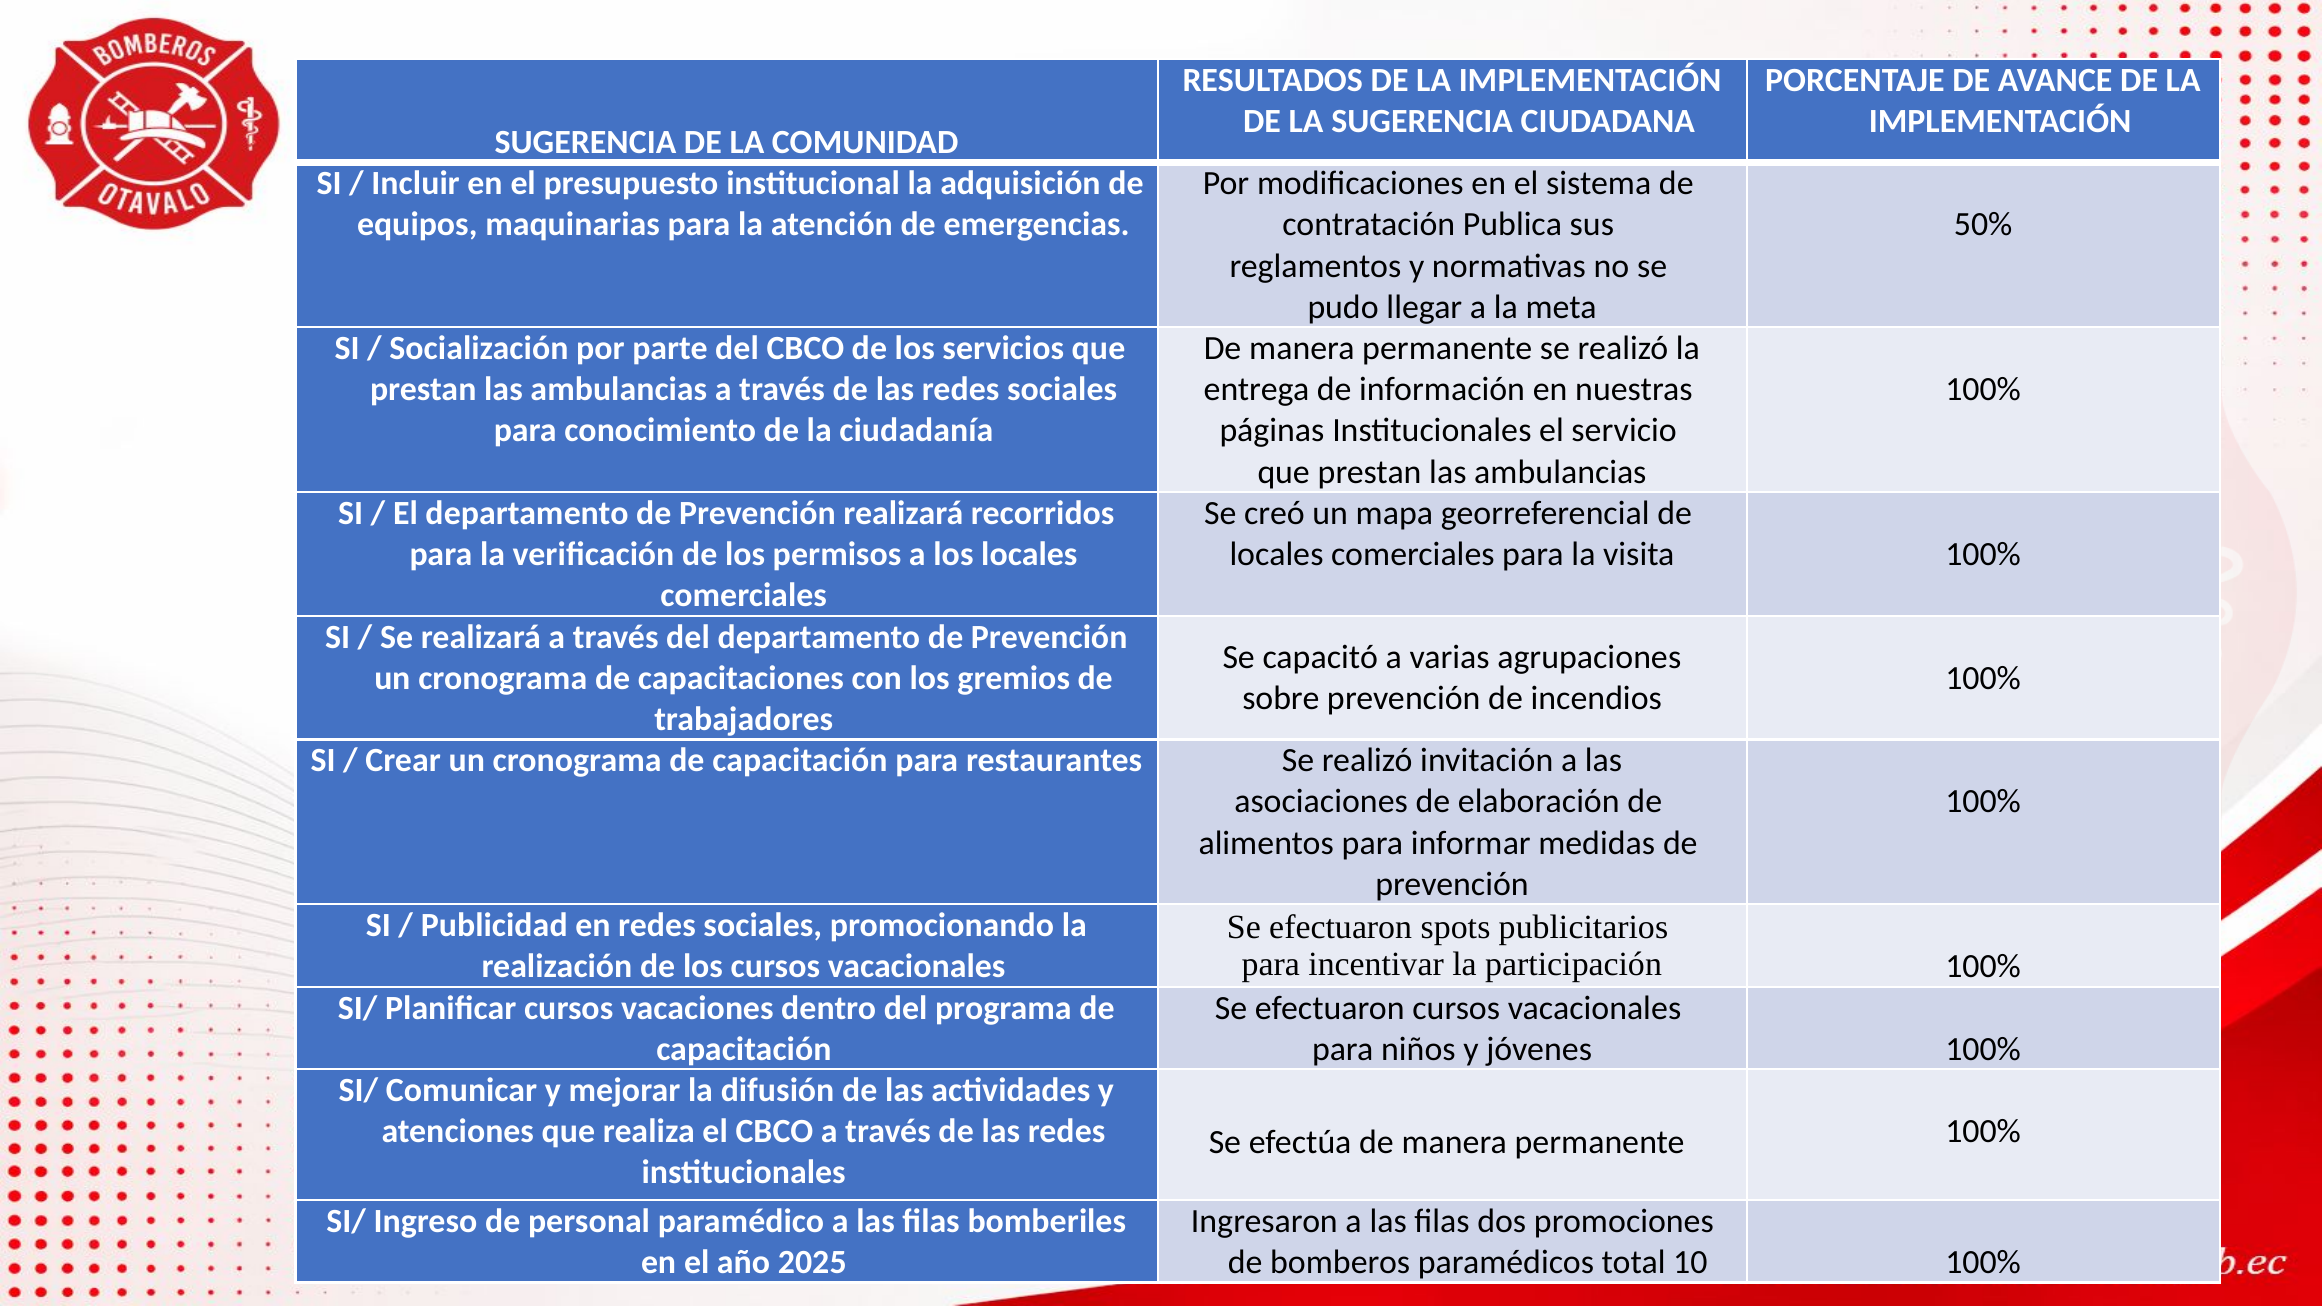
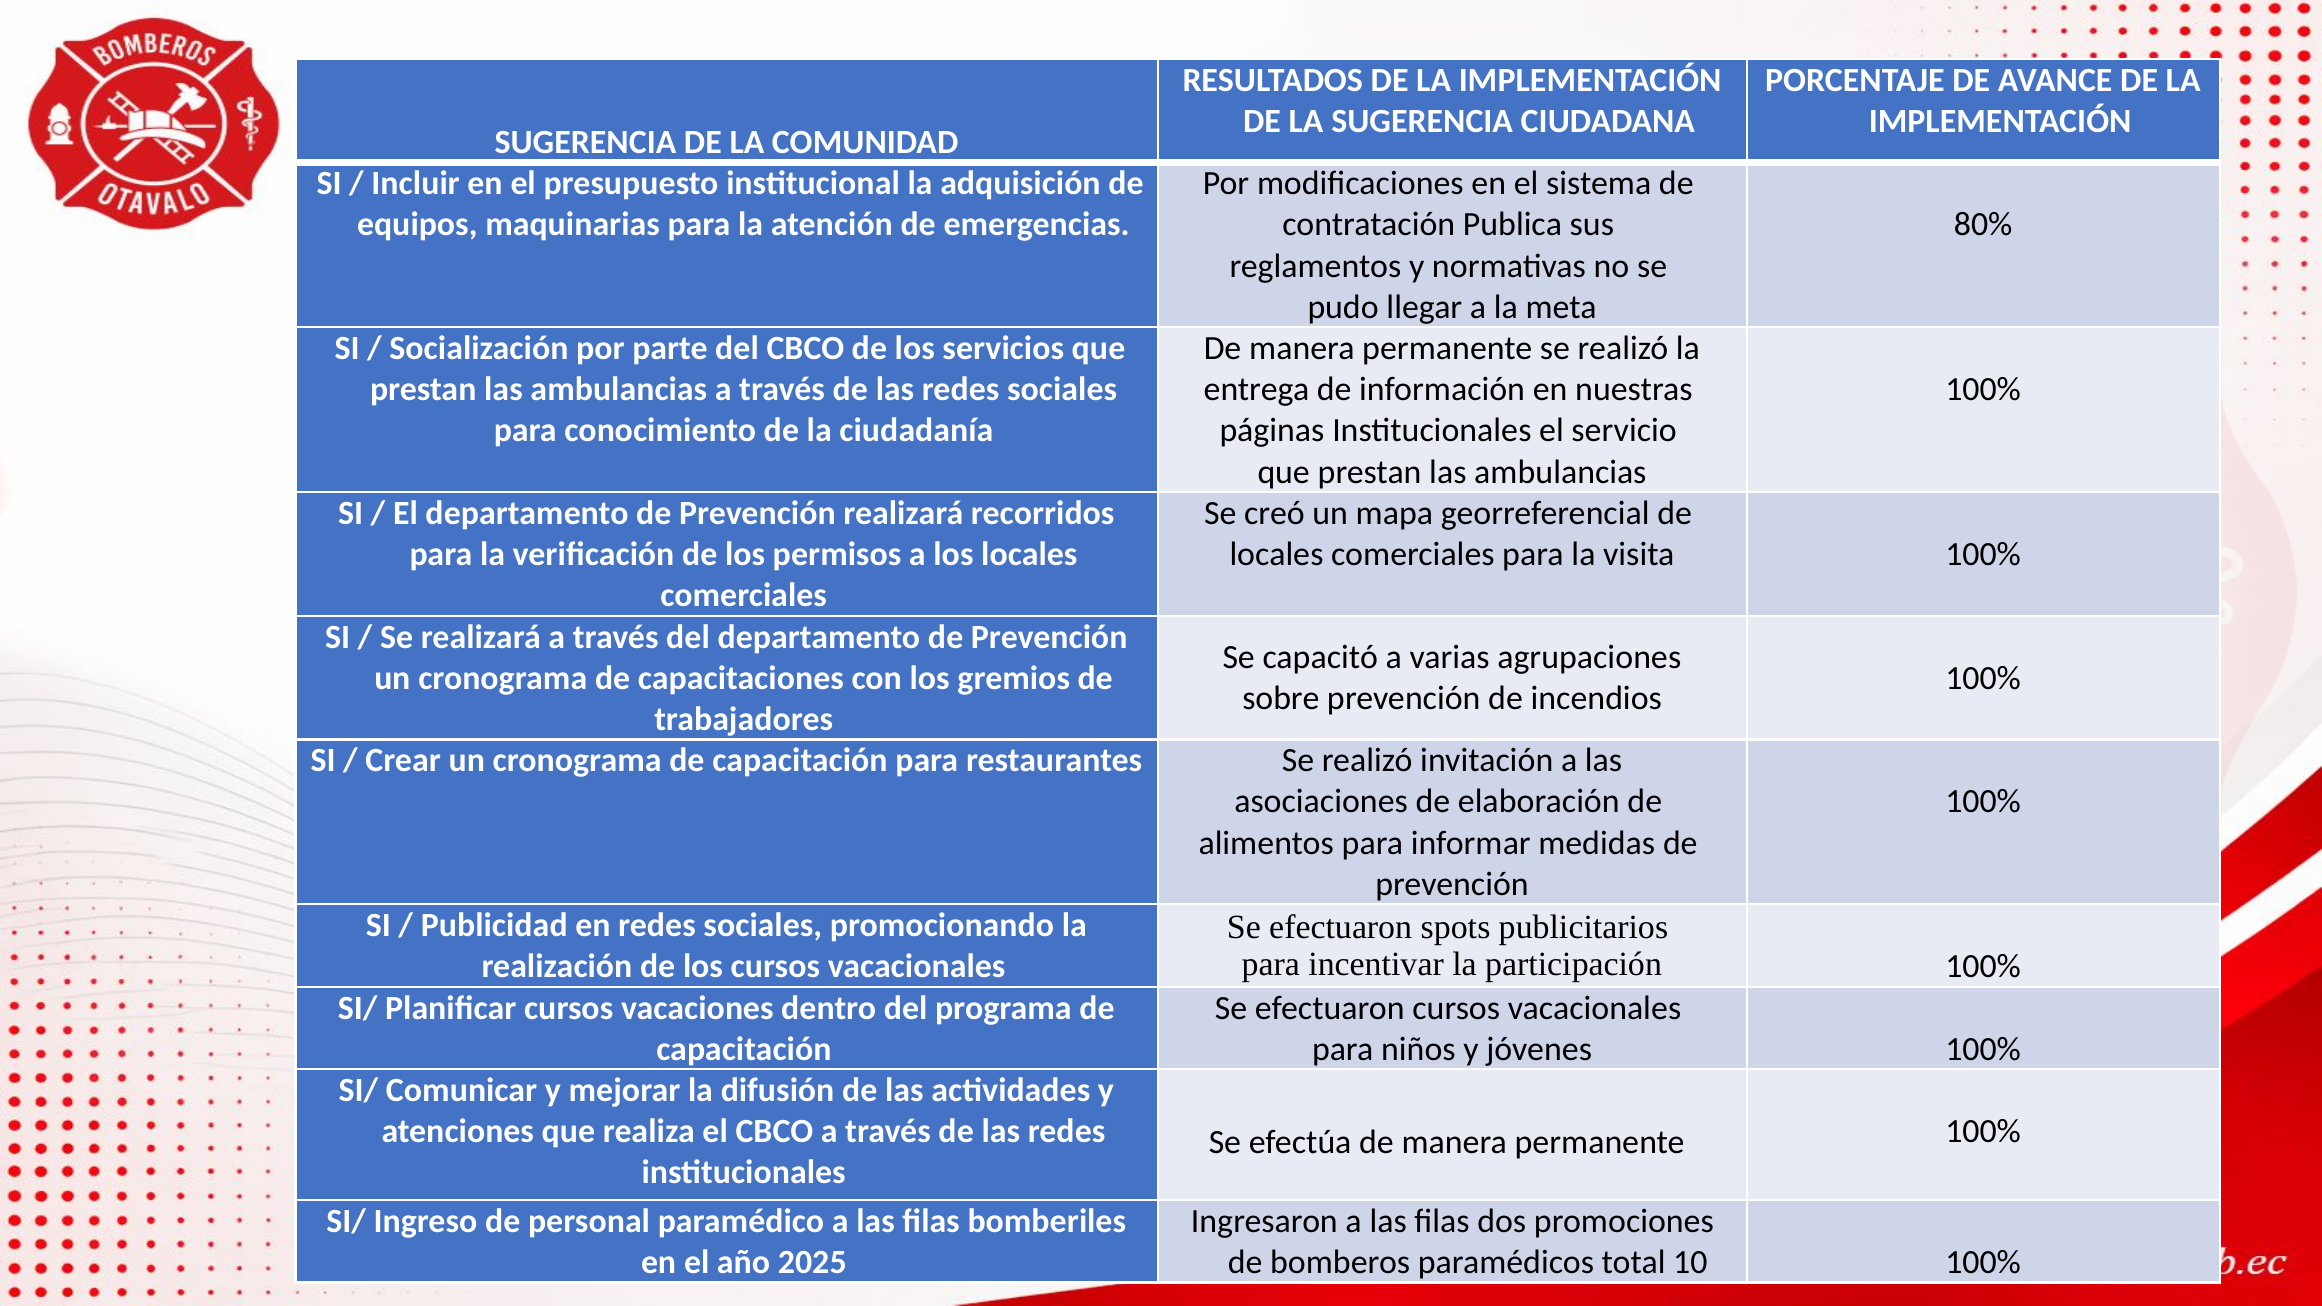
50%: 50% -> 80% (1983, 225)
